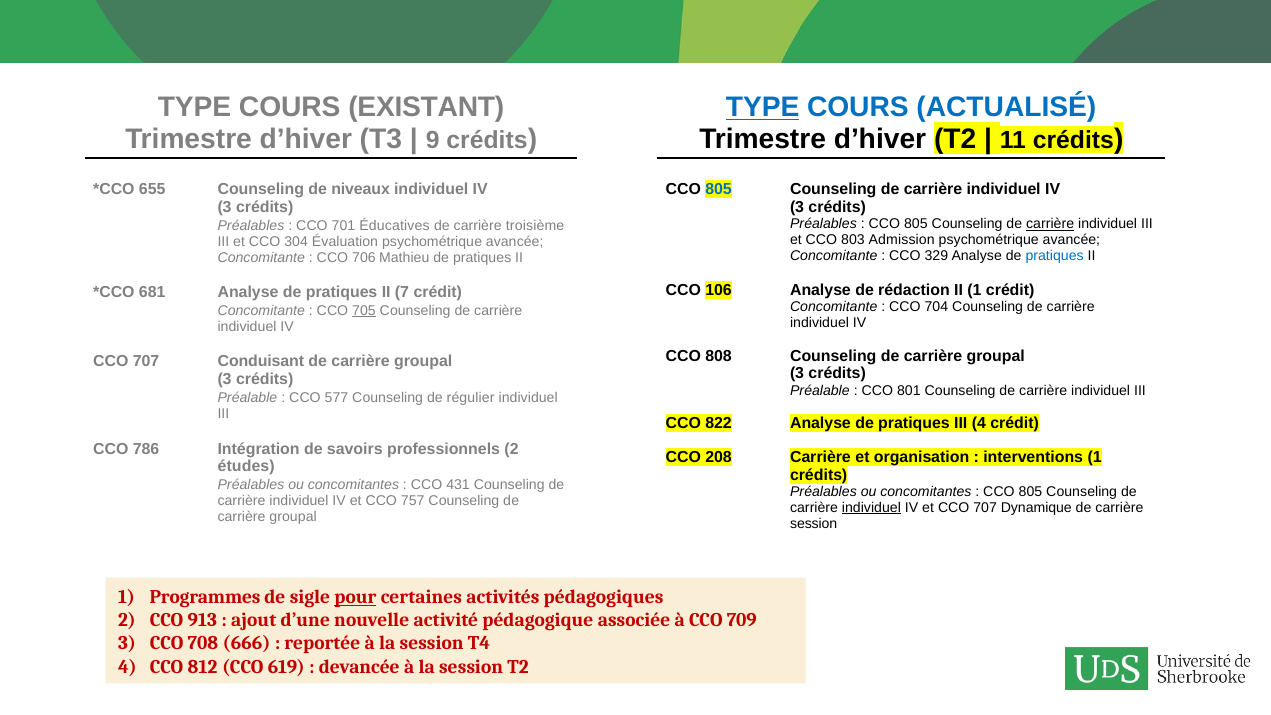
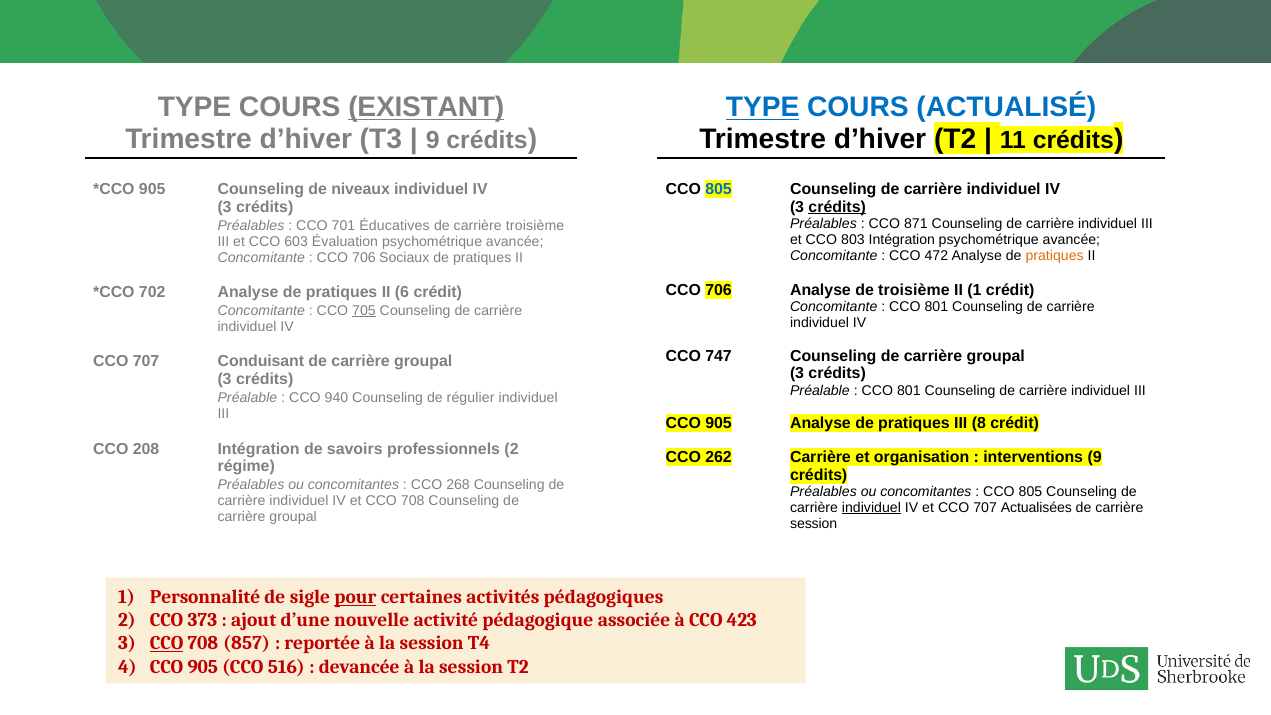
EXISTANT underline: none -> present (426, 107)
655: 655 -> 905 (152, 189)
crédits underline: none -> present (837, 207)
805: 805 -> 871 (916, 224)
carrière underline: present -> none (1050, 224)
803 Admission: Admission -> Intégration (902, 240)
304: 304 -> 603 (296, 242)
329: 329 -> 472 (936, 256)
pratiques colour: blue -> orange (1055, 256)
Mathieu: Mathieu -> Sociaux (404, 258)
106: 106 -> 706 (718, 290)
de rédaction: rédaction -> troisième (914, 290)
681: 681 -> 702 (152, 292)
7: 7 -> 6 (402, 292)
704: 704 -> 801 (936, 307)
808: 808 -> 747 (719, 356)
577: 577 -> 940 (336, 398)
822: 822 -> 905 (719, 423)
III 4: 4 -> 8 (979, 423)
786: 786 -> 208 (146, 449)
208: 208 -> 262 (719, 457)
interventions 1: 1 -> 9 (1095, 457)
études: études -> régime (246, 467)
431: 431 -> 268 (458, 485)
et CCO 757: 757 -> 708 (413, 501)
Dynamique: Dynamique -> Actualisées (1036, 508)
Programmes: Programmes -> Personnalité (205, 597)
913: 913 -> 373 (202, 620)
709: 709 -> 423 (742, 620)
CCO underline: none -> present (167, 644)
666: 666 -> 857 (247, 644)
812: 812 -> 905 (203, 667)
619: 619 -> 516 (286, 667)
